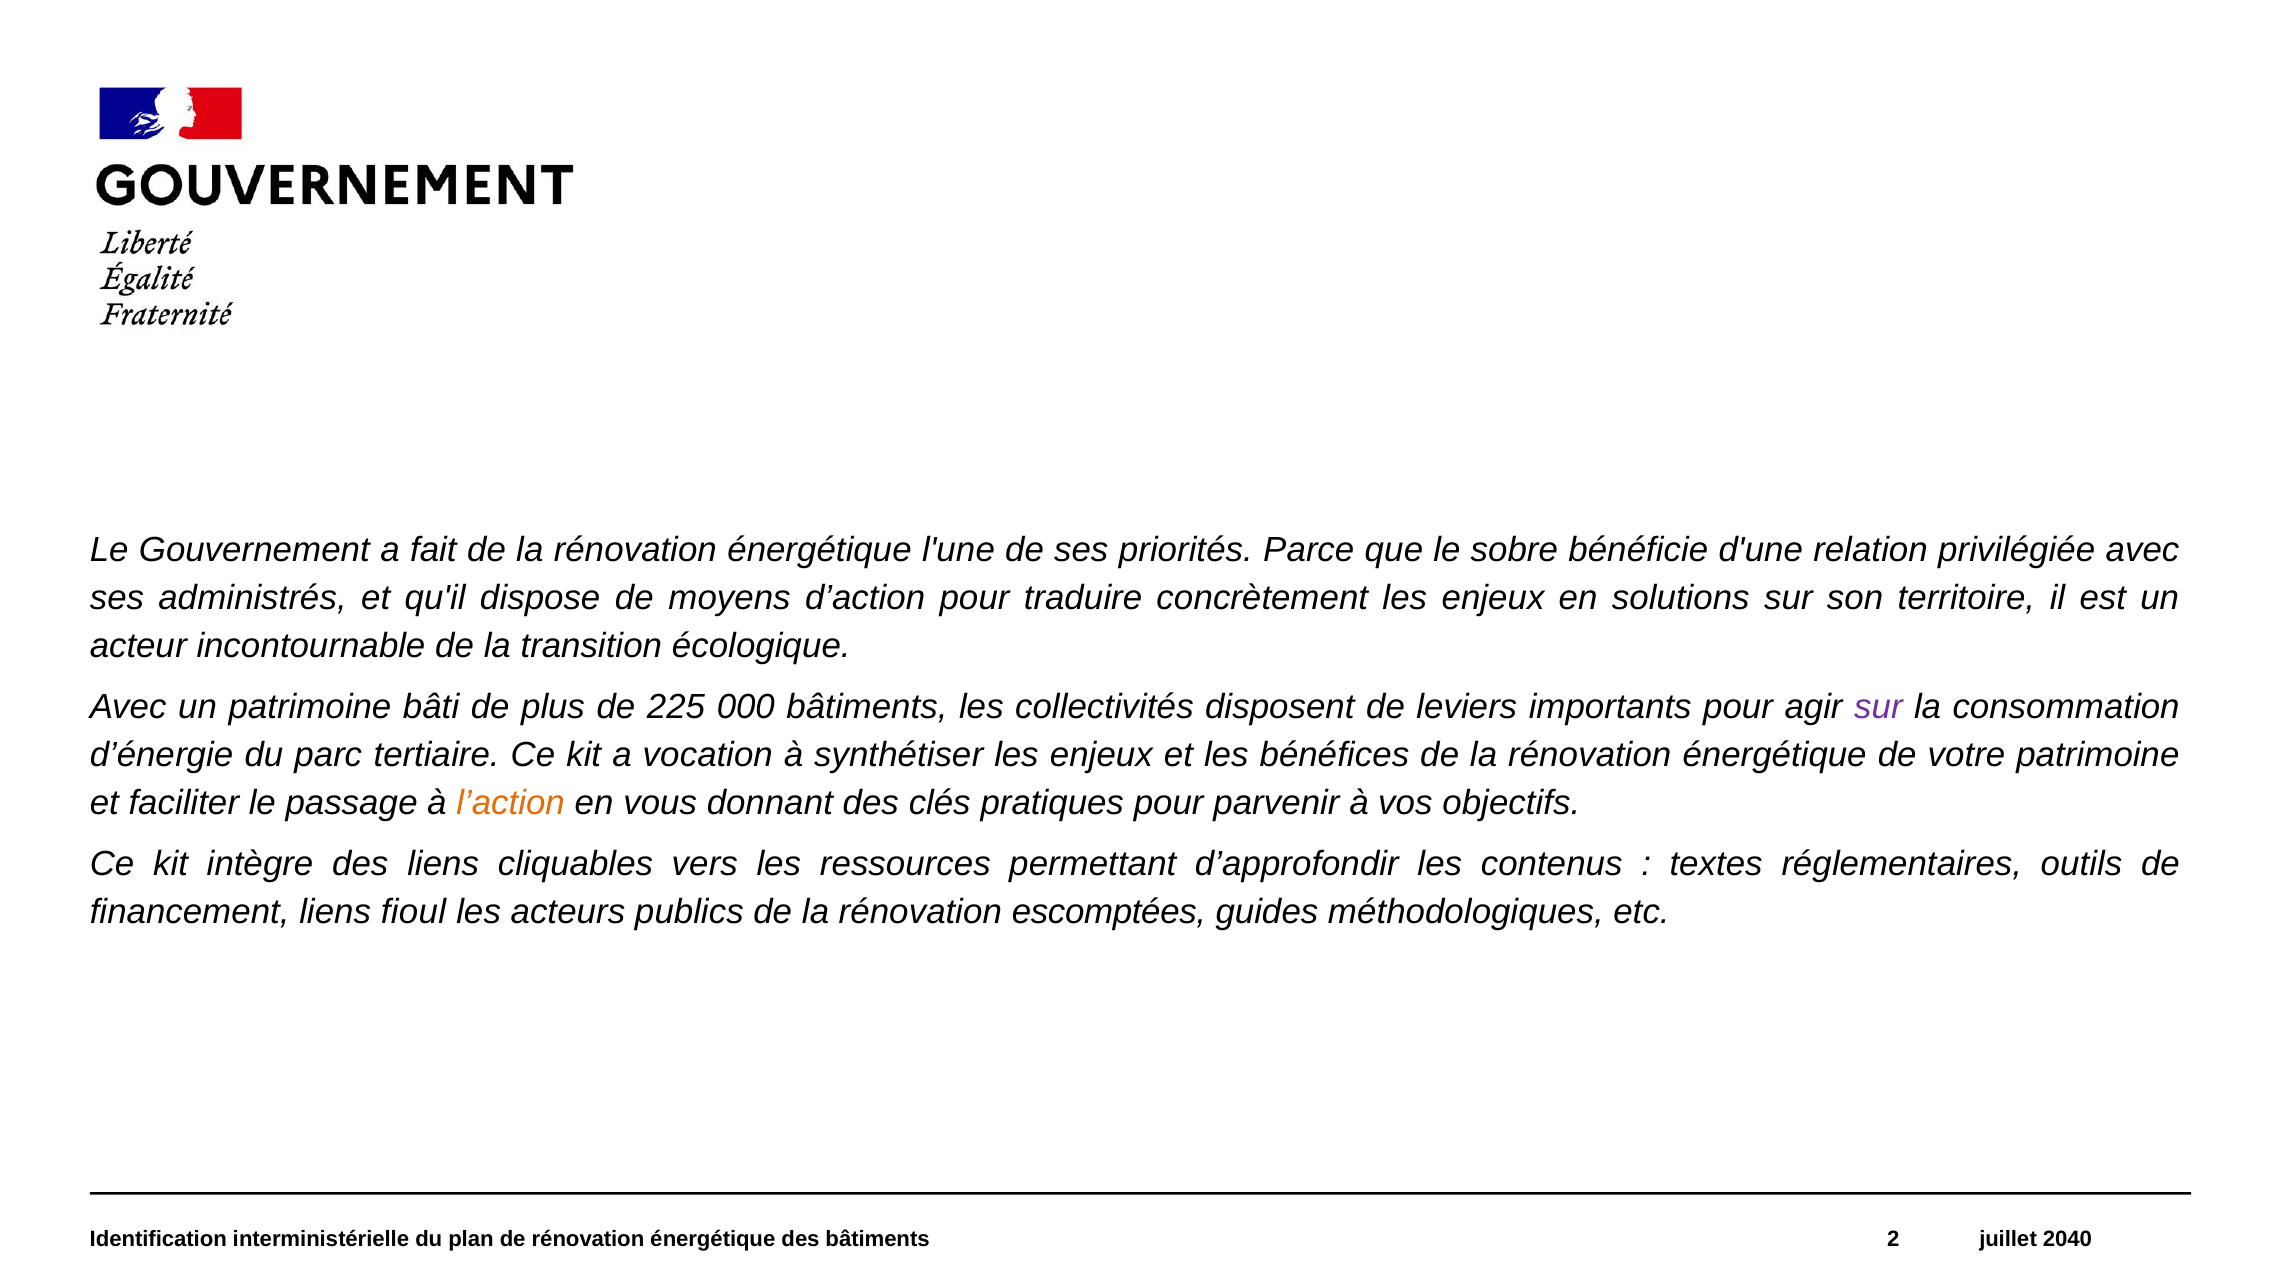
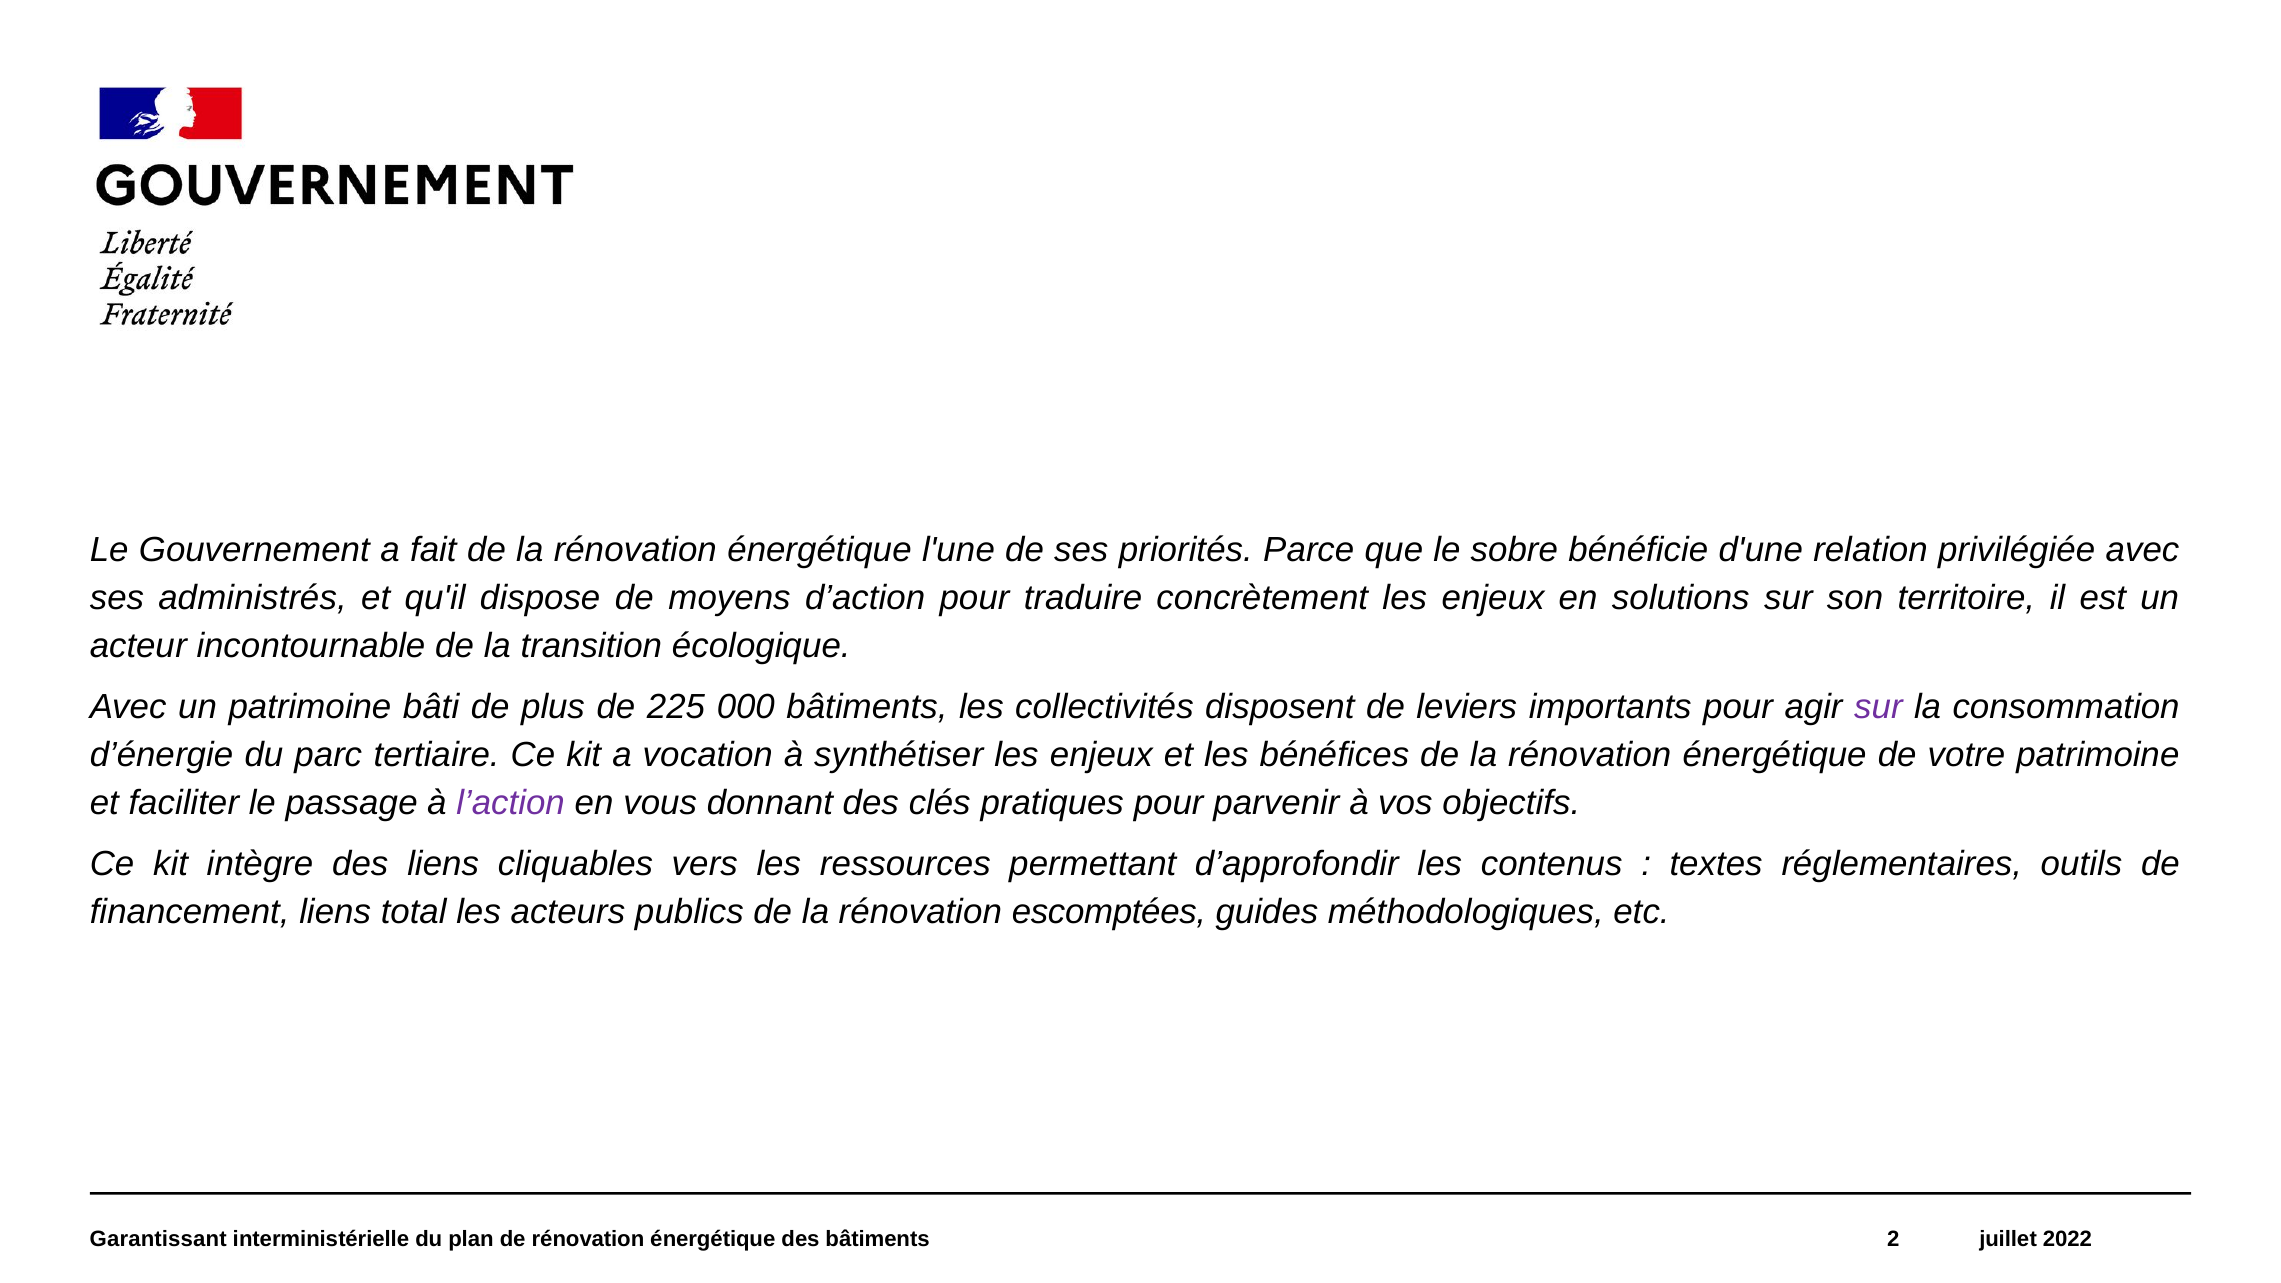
l’action colour: orange -> purple (511, 803)
fioul: fioul -> total (414, 912)
Identification: Identification -> Garantissant (158, 1240)
2040: 2040 -> 2022 (2067, 1240)
